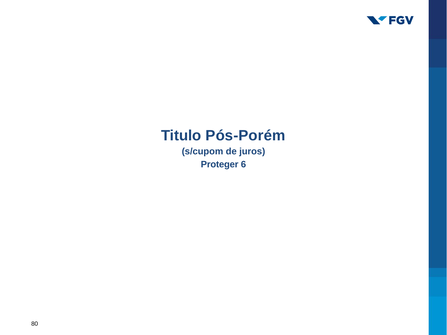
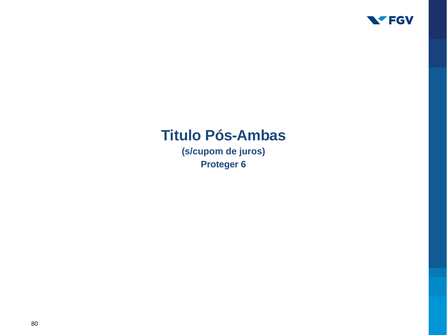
Pós-Porém: Pós-Porém -> Pós-Ambas (246, 136)
